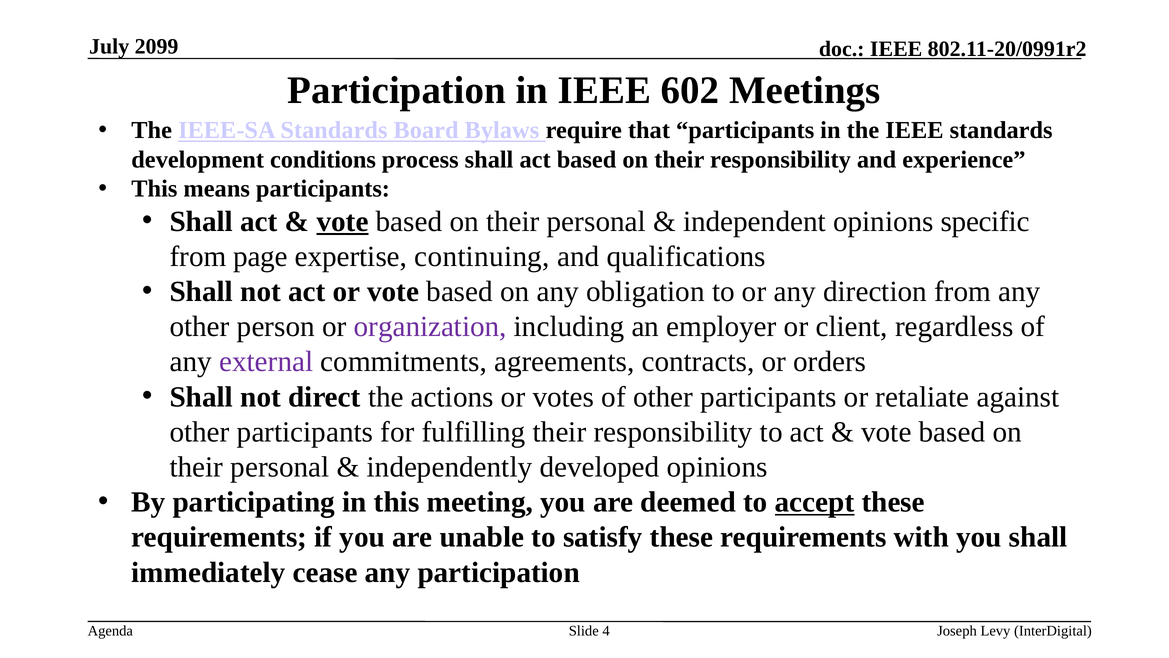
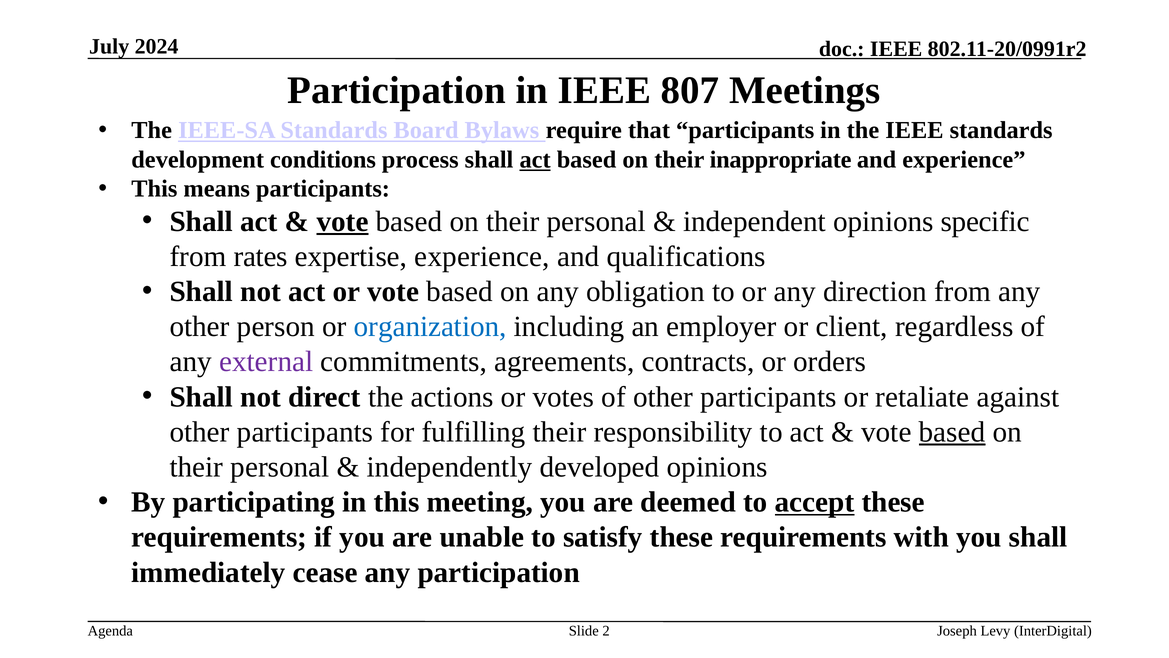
2099: 2099 -> 2024 (157, 46)
602: 602 -> 807 (690, 90)
act underline: none -> present (535, 160)
on their responsibility: responsibility -> inappropriate (781, 160)
page: page -> rates (261, 256)
expertise continuing: continuing -> experience (482, 256)
organization colour: purple -> blue (430, 327)
based underline: none -> present (952, 432)
4: 4 -> 2 (606, 631)
